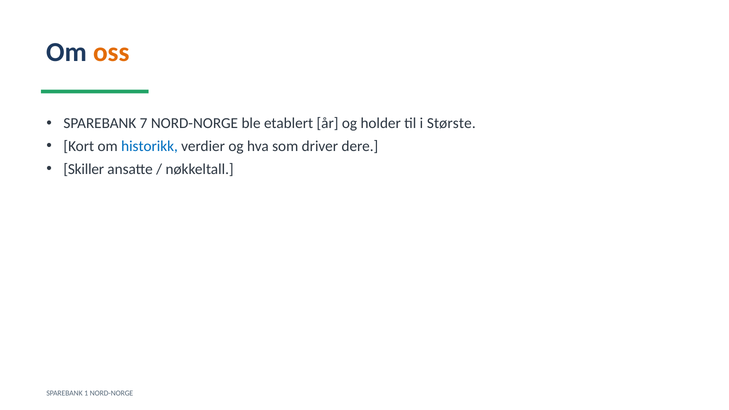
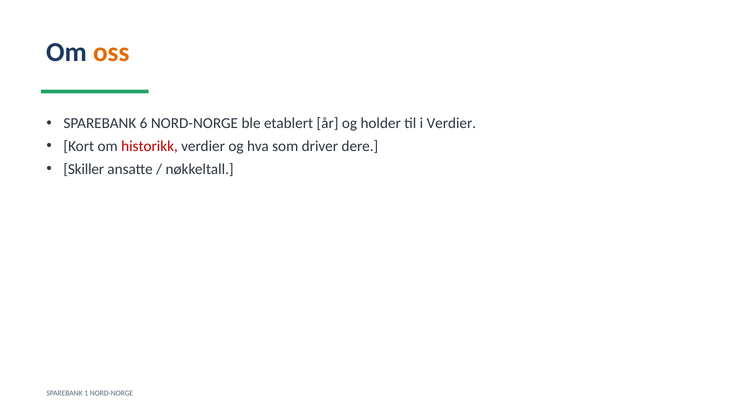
7: 7 -> 6 (144, 123)
i Største: Største -> Verdier (451, 123)
historikk colour: blue -> red (150, 146)
